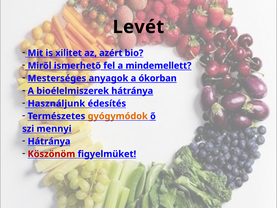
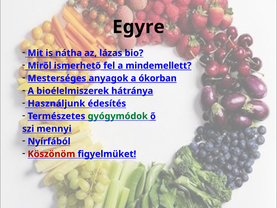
Levét: Levét -> Egyre (138, 27)
xilitet: xilitet -> nátha (69, 53)
azért: azért -> lázas (111, 53)
gyógymódok colour: orange -> green (118, 116)
Hátránya: Hátránya -> Nyírfából (49, 141)
